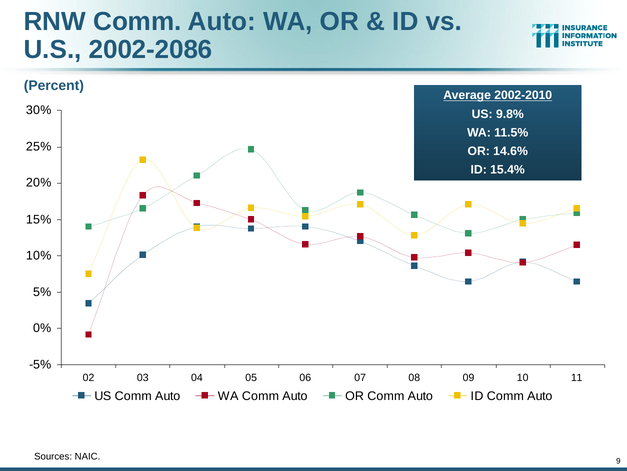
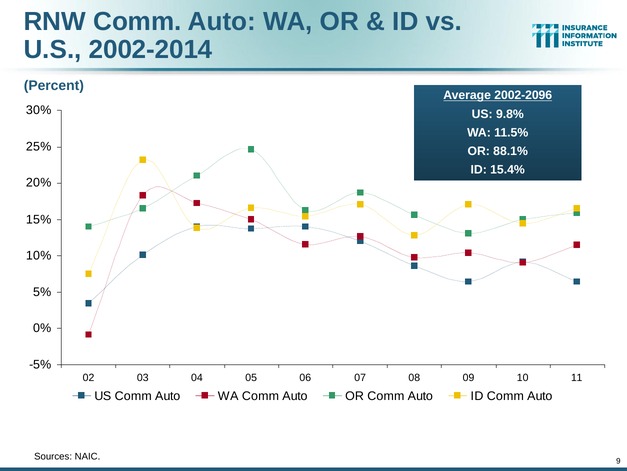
2002-2086: 2002-2086 -> 2002-2014 (151, 50)
2002-2010: 2002-2010 -> 2002-2096 (523, 95)
14.6%: 14.6% -> 88.1% (511, 151)
